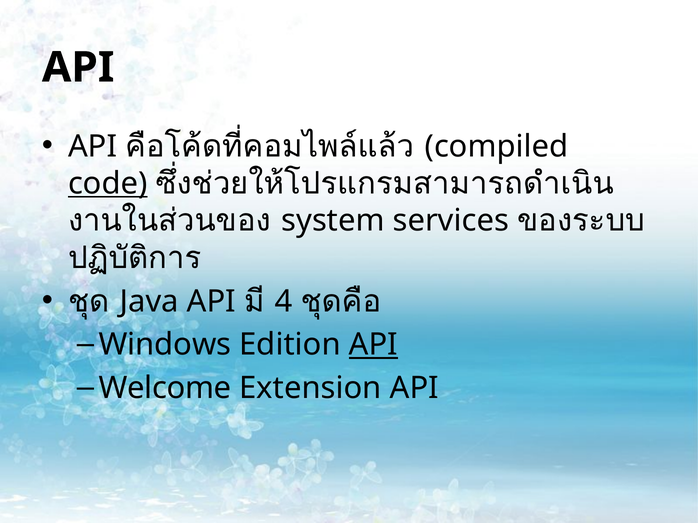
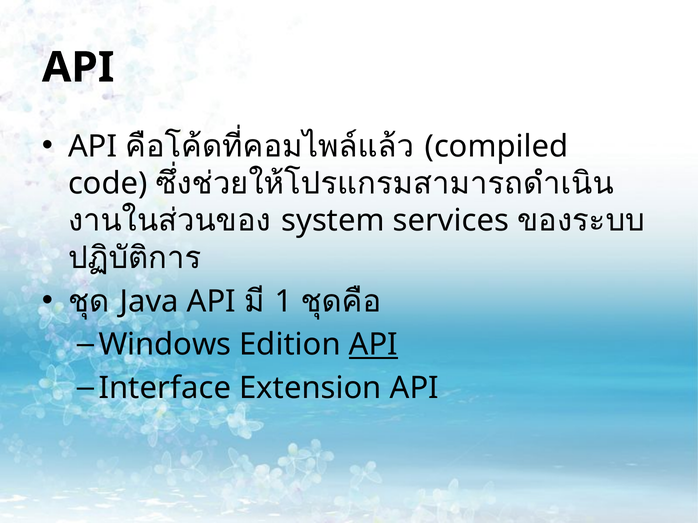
code underline: present -> none (108, 184)
4: 4 -> 1 (284, 302)
Welcome: Welcome -> Interface (165, 388)
